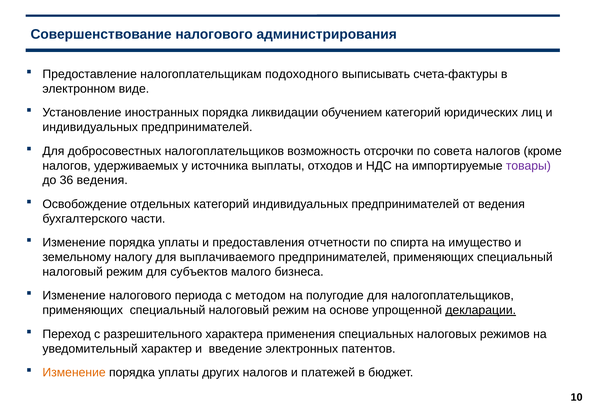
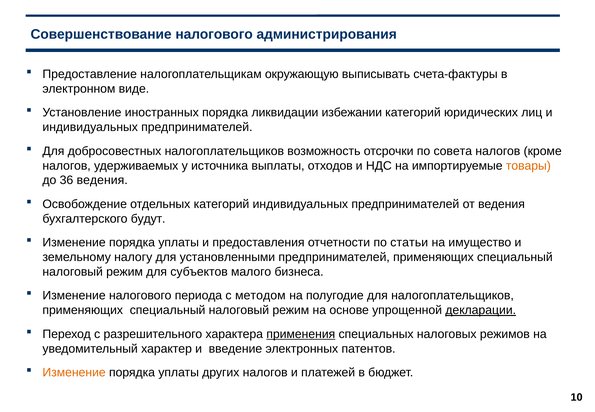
подоходного: подоходного -> окружающую (302, 74)
обучением: обучением -> избежании (352, 113)
товары colour: purple -> orange (528, 166)
части: части -> будут (148, 219)
спирта: спирта -> статьи (409, 242)
выплачиваемого: выплачиваемого -> установленными (227, 257)
применения underline: none -> present (301, 334)
